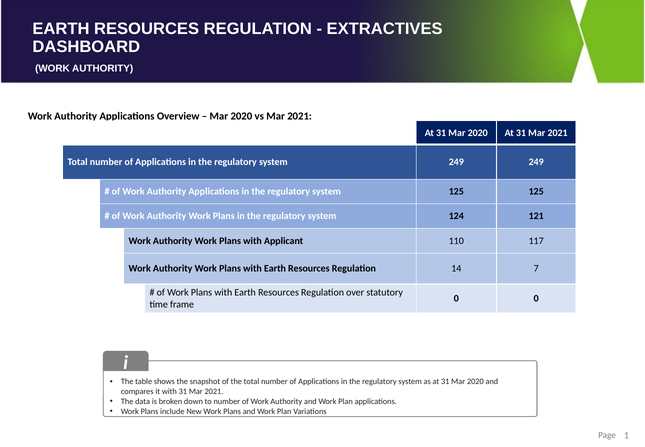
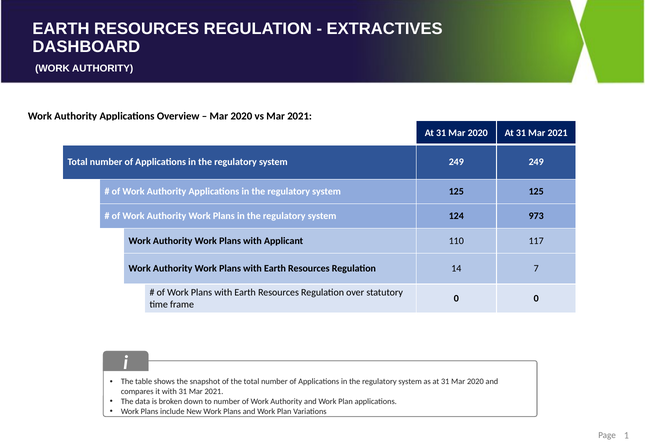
121: 121 -> 973 (536, 216)
